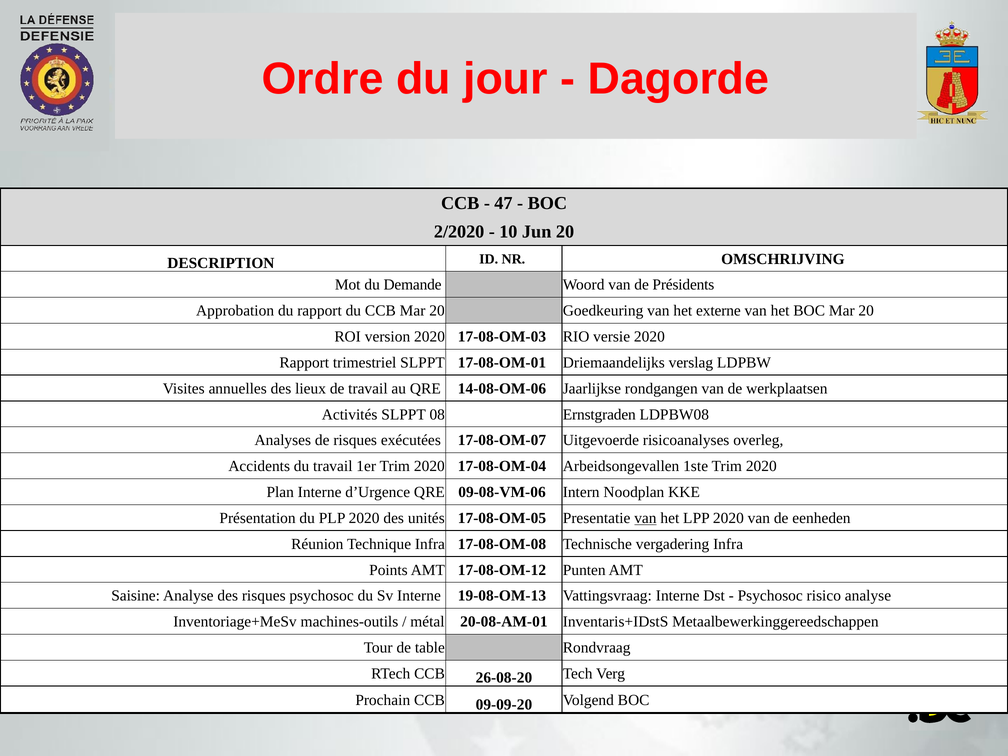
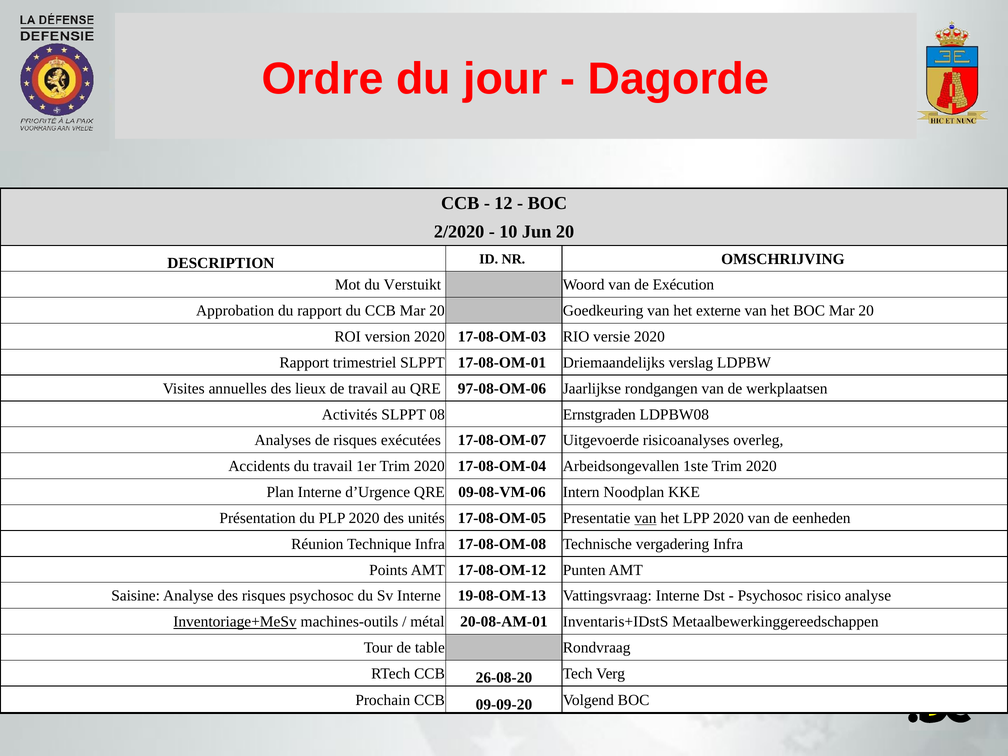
47: 47 -> 12 (503, 203)
Demande: Demande -> Verstuikt (412, 285)
Présidents: Présidents -> Exécution (683, 285)
14-08-OM-06: 14-08-OM-06 -> 97-08-OM-06 (502, 389)
Inventoriage+MeSv underline: none -> present (235, 622)
